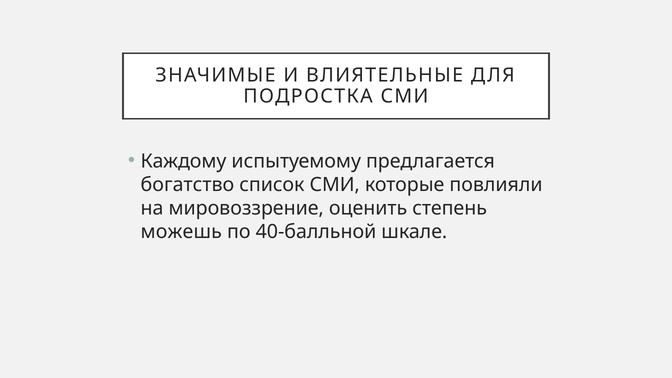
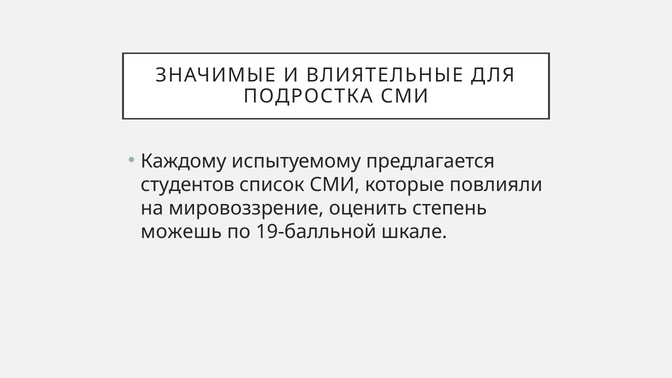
богатство: богатство -> студентов (188, 185)
40-балльной: 40-балльной -> 19-балльной (316, 232)
